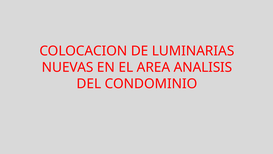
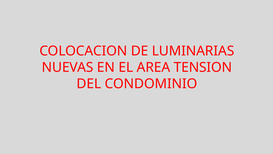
ANALISIS: ANALISIS -> TENSION (203, 67)
